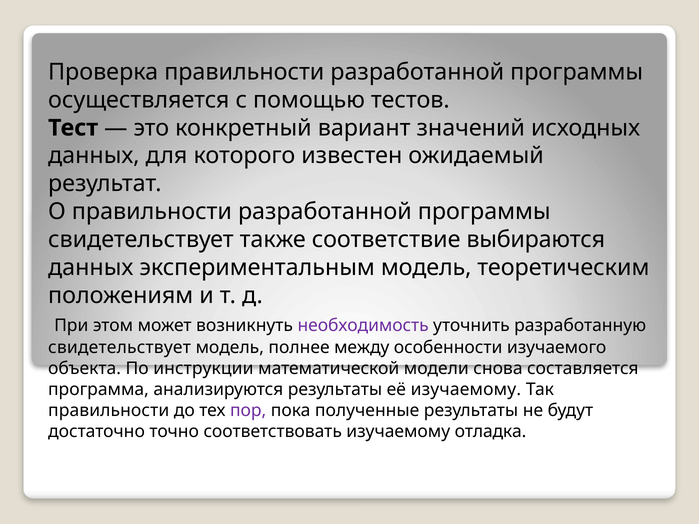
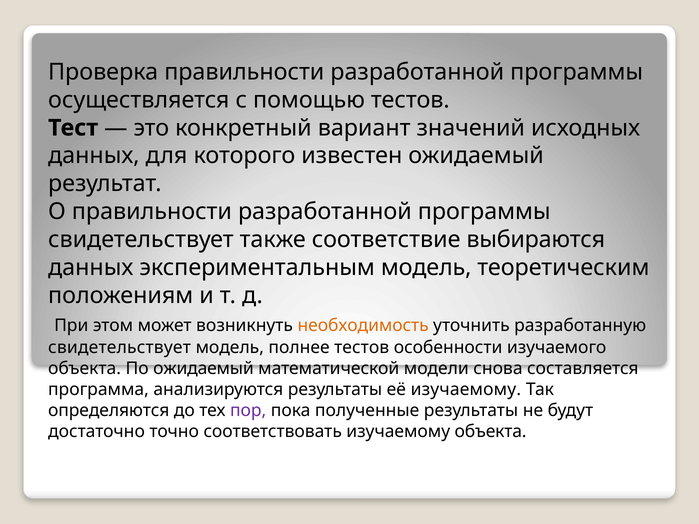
необходимость colour: purple -> orange (363, 326)
полнее между: между -> тестов (362, 348)
По инструкции: инструкции -> ожидаемый (204, 369)
правильности: правильности -> определяются (109, 411)
изучаемому отладка: отладка -> объекта (491, 432)
